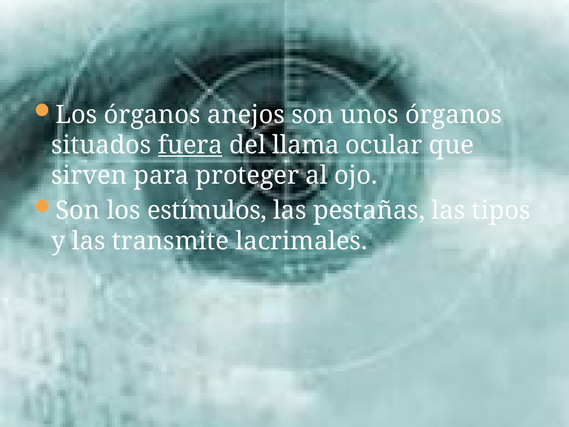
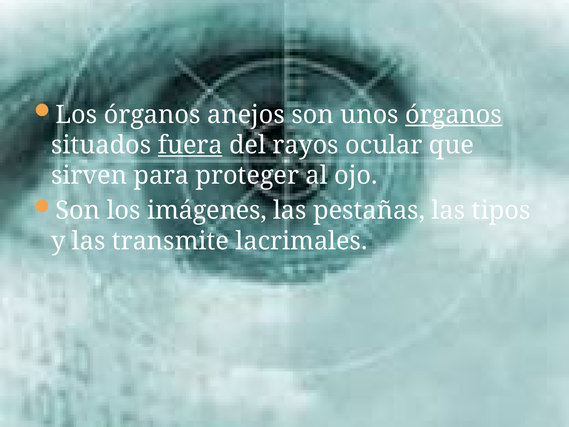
órganos underline: none -> present (454, 115)
llama: llama -> rayos (306, 145)
estímulos: estímulos -> imágenes (207, 210)
